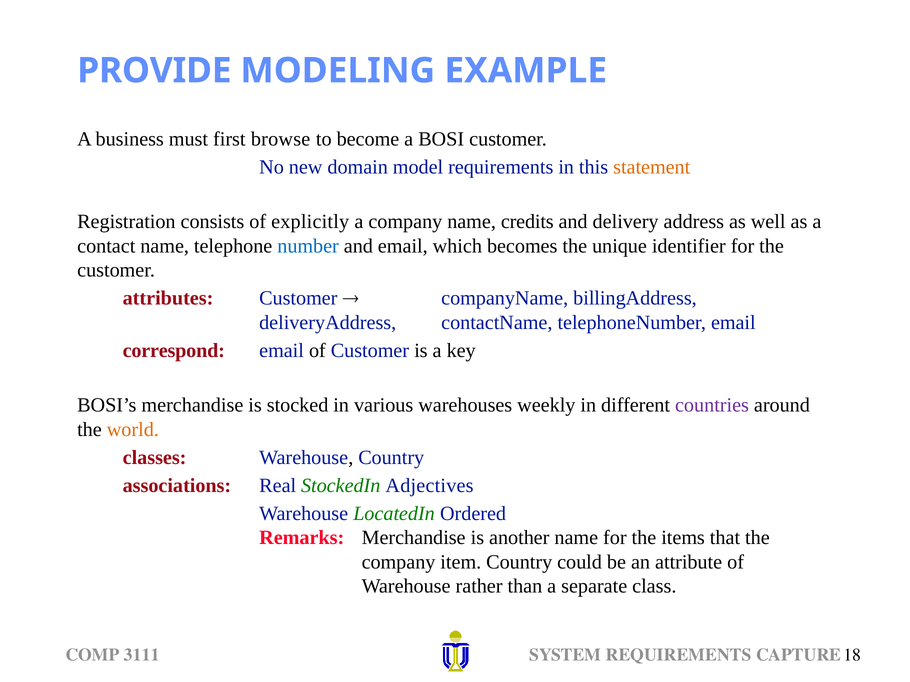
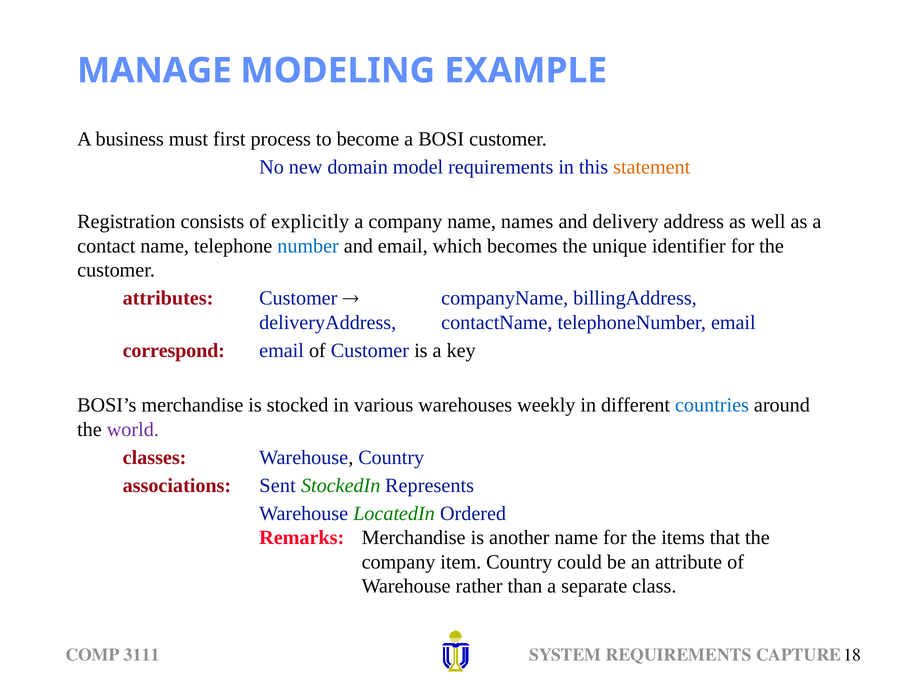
PROVIDE: PROVIDE -> MANAGE (154, 71)
browse: browse -> process (281, 139)
credits: credits -> names (527, 222)
countries colour: purple -> blue (712, 405)
world colour: orange -> purple (133, 430)
Real: Real -> Sent (278, 486)
Adjectives: Adjectives -> Represents (430, 486)
